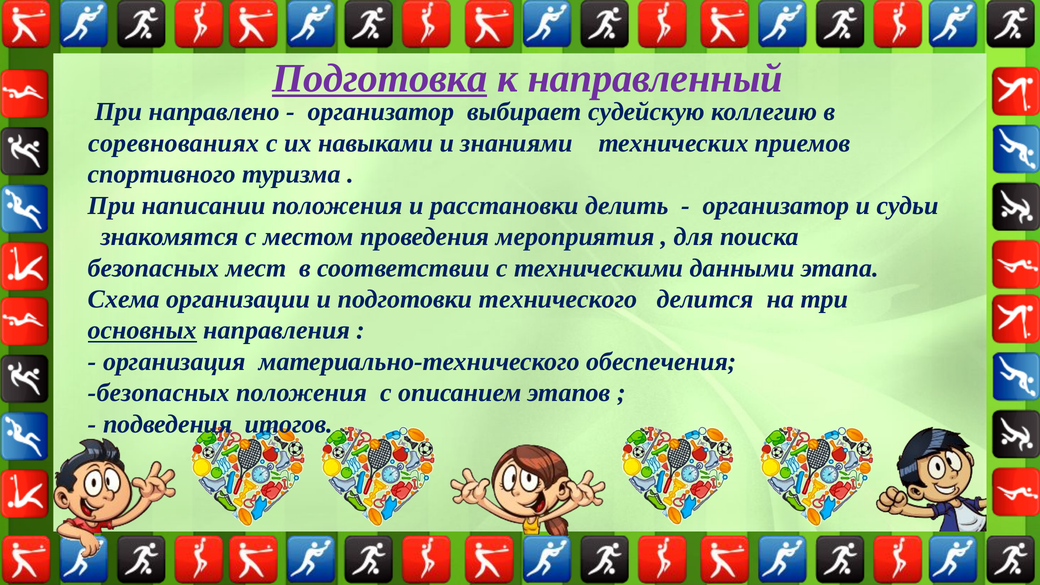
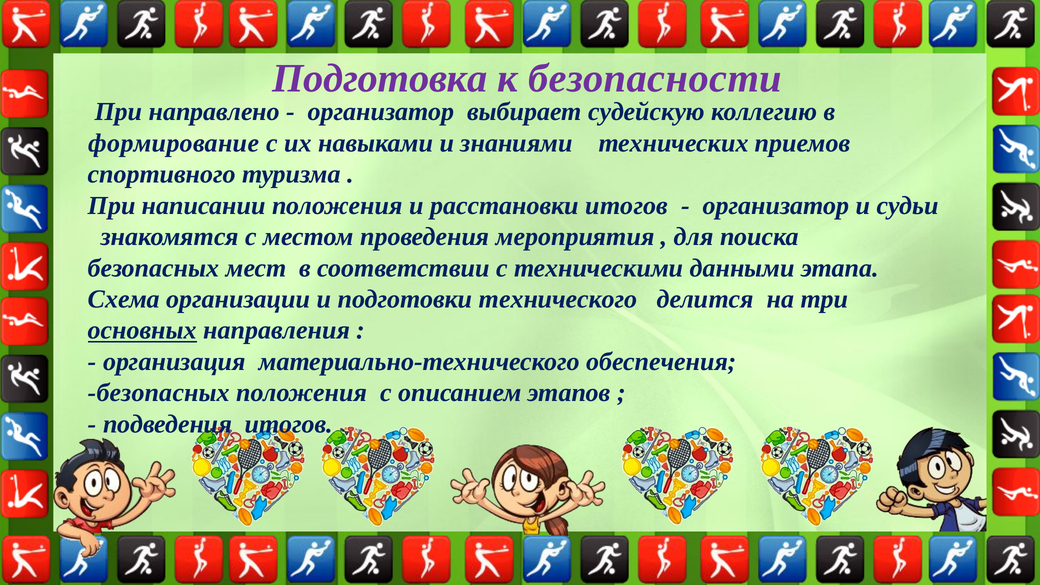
Подготовка underline: present -> none (380, 78)
направленный: направленный -> безопасности (655, 78)
соревнованиях: соревнованиях -> формирование (174, 143)
расстановки делить: делить -> итогов (627, 206)
